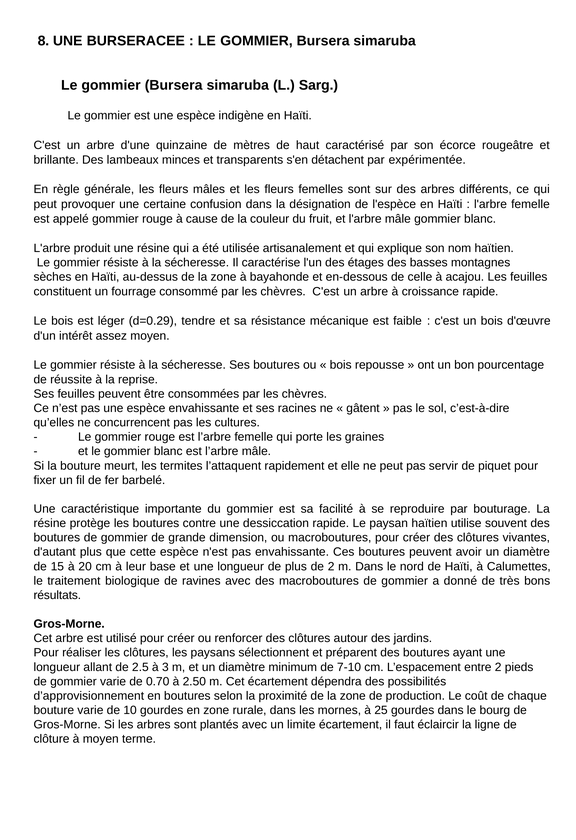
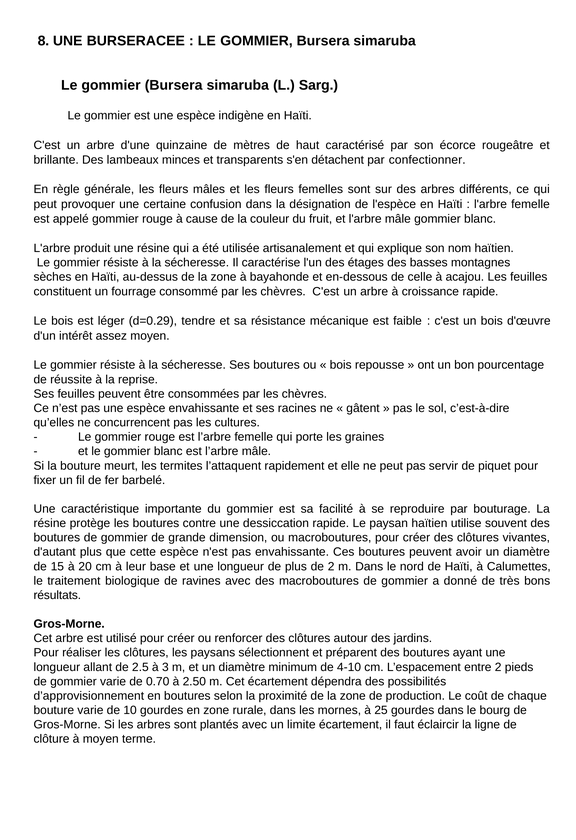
expérimentée: expérimentée -> confectionner (427, 160)
7-10: 7-10 -> 4-10 (349, 668)
